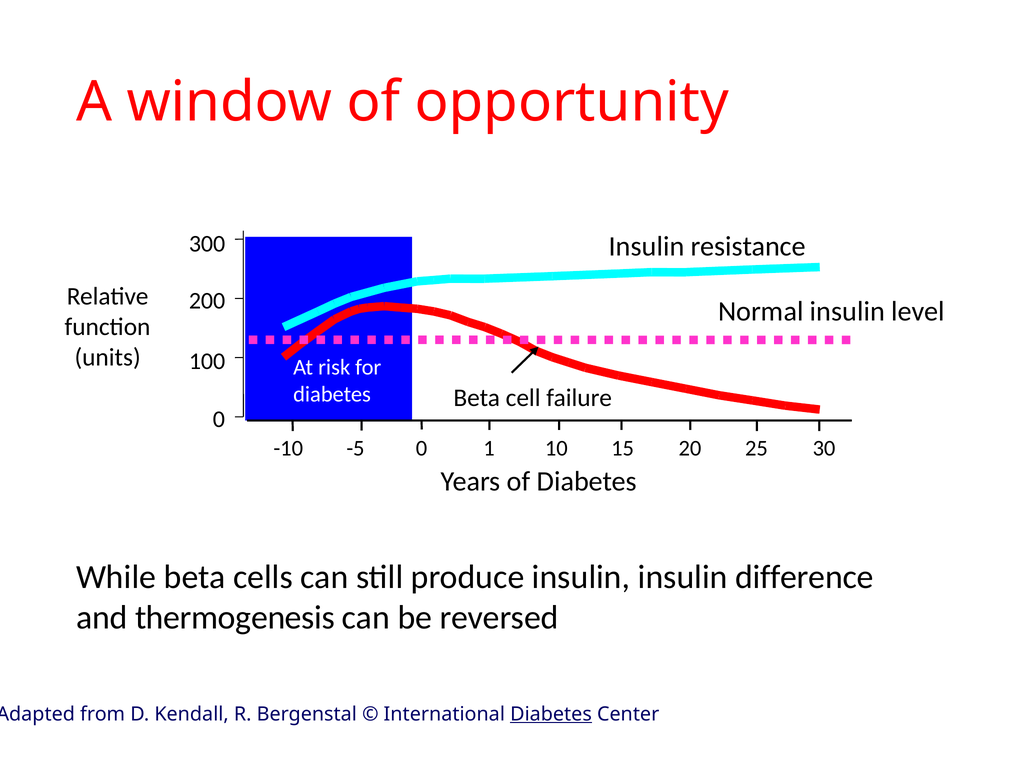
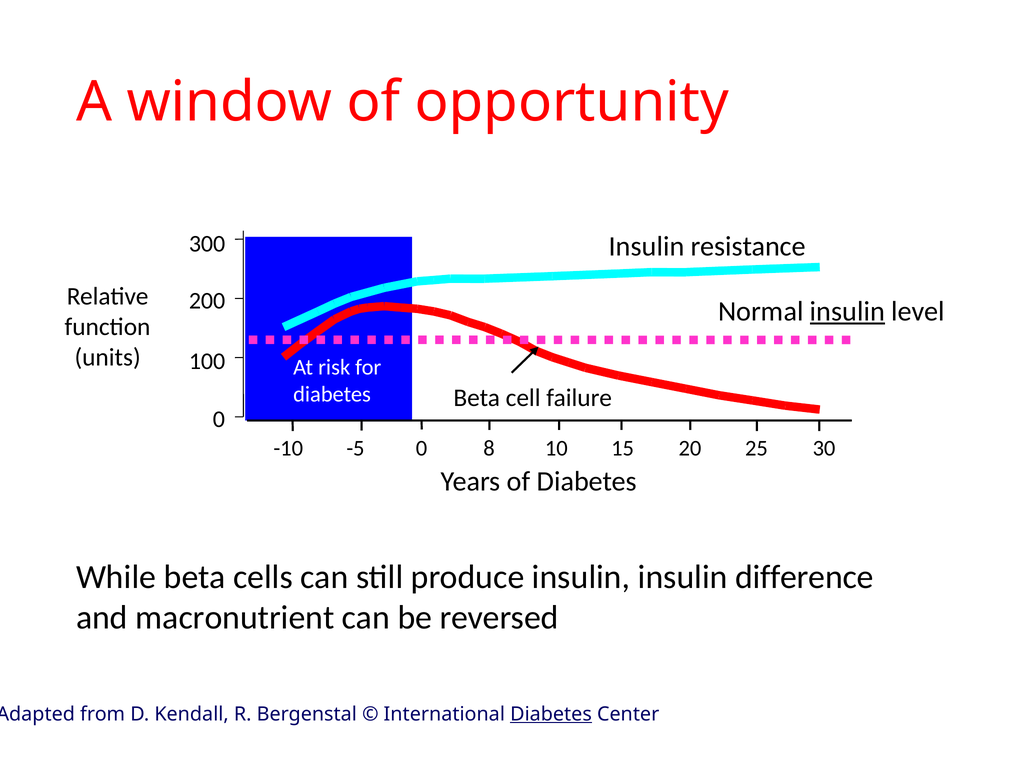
insulin underline: none -> present (847, 311)
1: 1 -> 8 (489, 448)
thermogenesis: thermogenesis -> macronutrient (235, 618)
